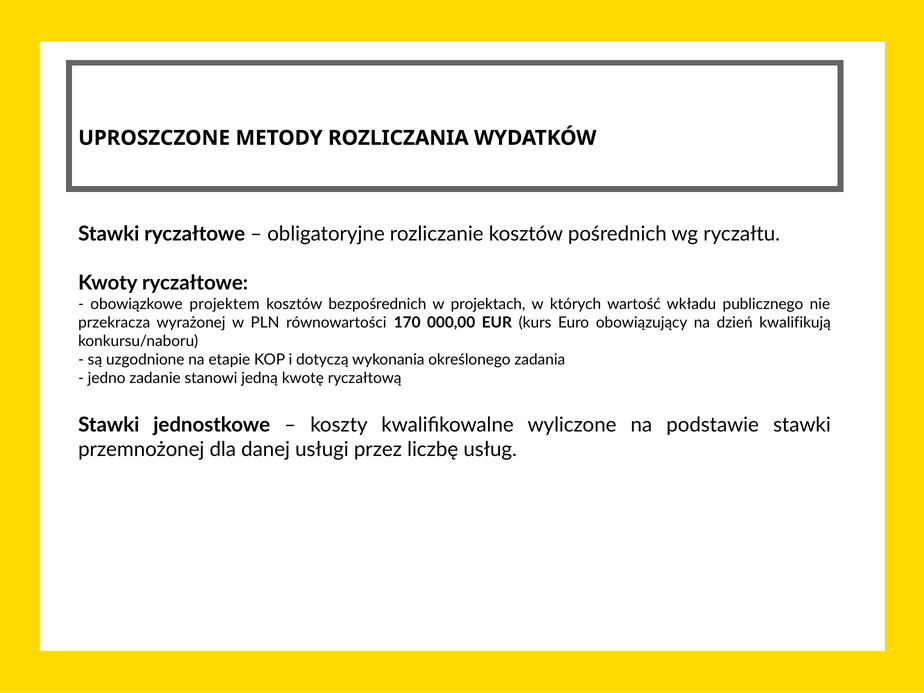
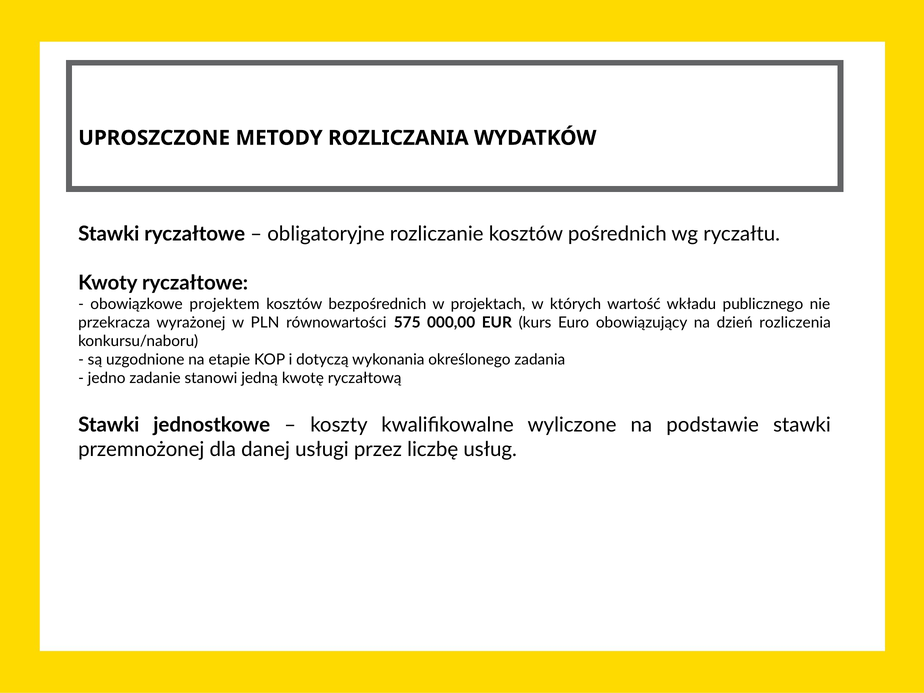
170: 170 -> 575 (407, 323)
kwalifikują: kwalifikują -> rozliczenia (795, 323)
